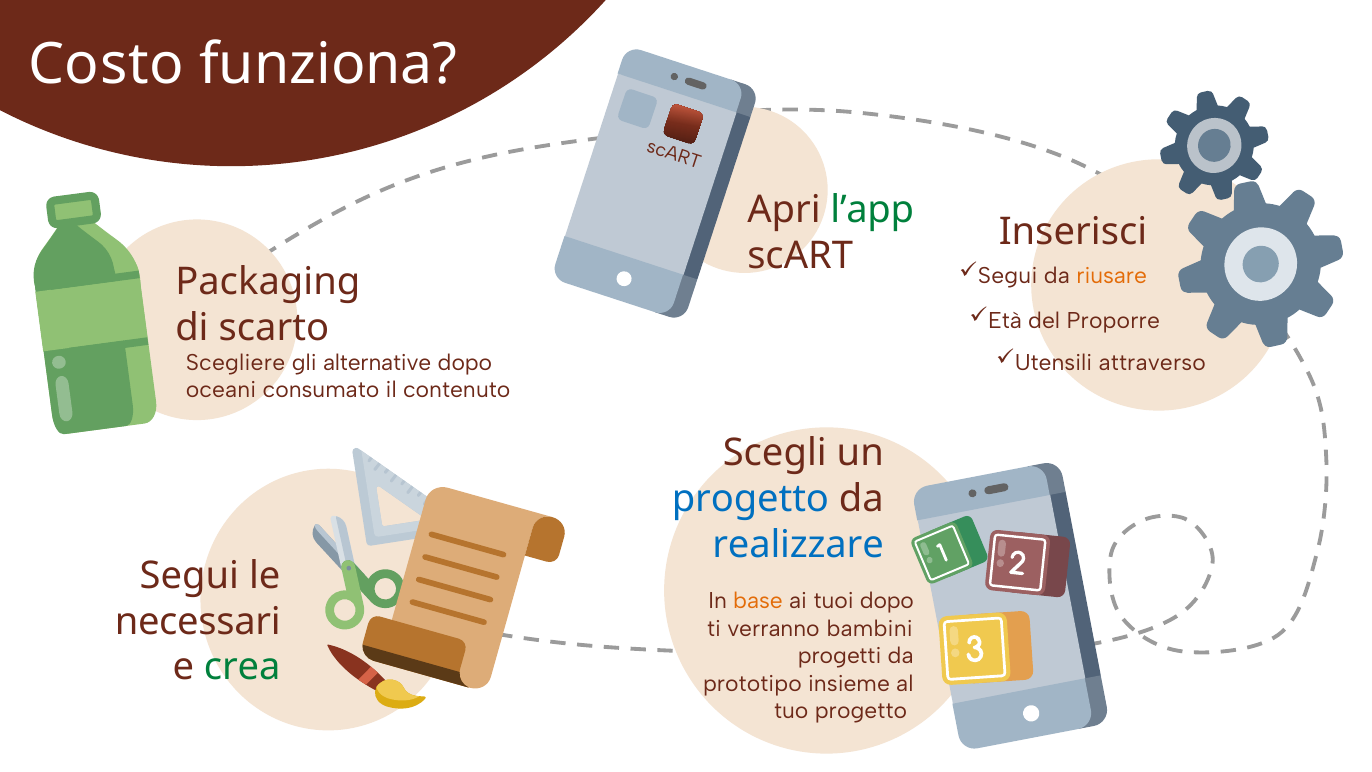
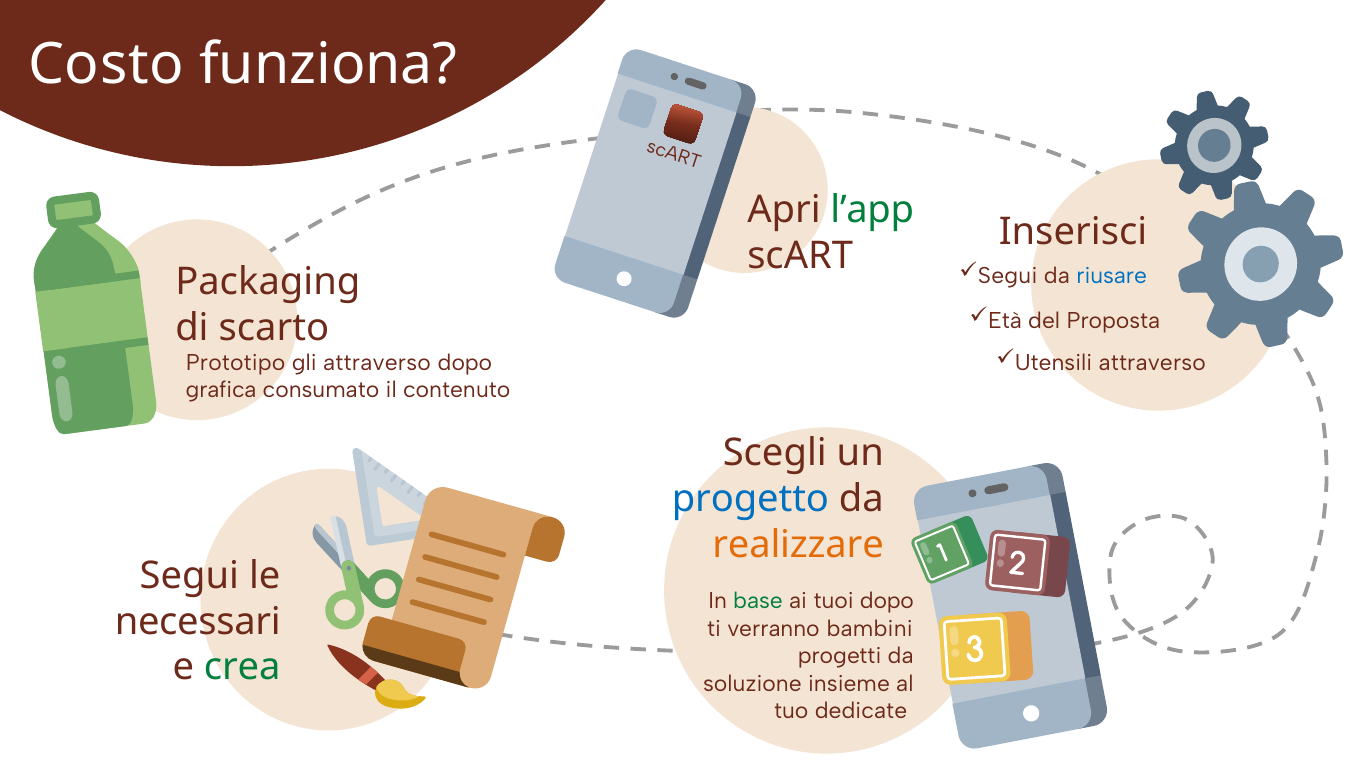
riusare colour: orange -> blue (1112, 276)
Proporre: Proporre -> Proposta (1113, 320)
Scegliere: Scegliere -> Prototipo (236, 362)
gli alternative: alternative -> attraverso (377, 362)
oceani: oceani -> grafica (221, 390)
realizzare colour: blue -> orange (798, 544)
base colour: orange -> green (758, 601)
prototipo: prototipo -> soluzione (752, 683)
tuo progetto: progetto -> dedicate (861, 711)
